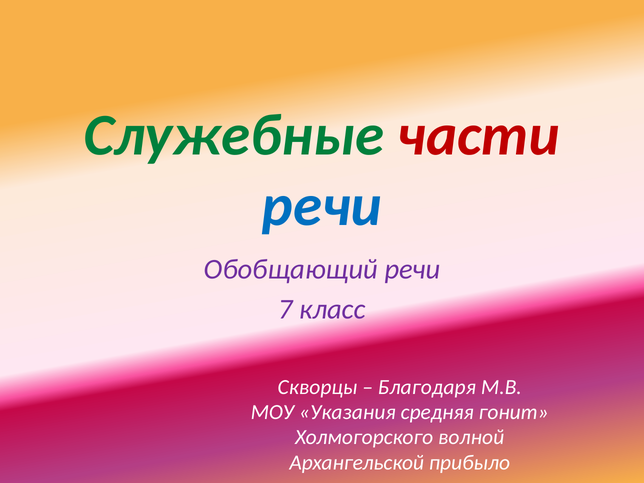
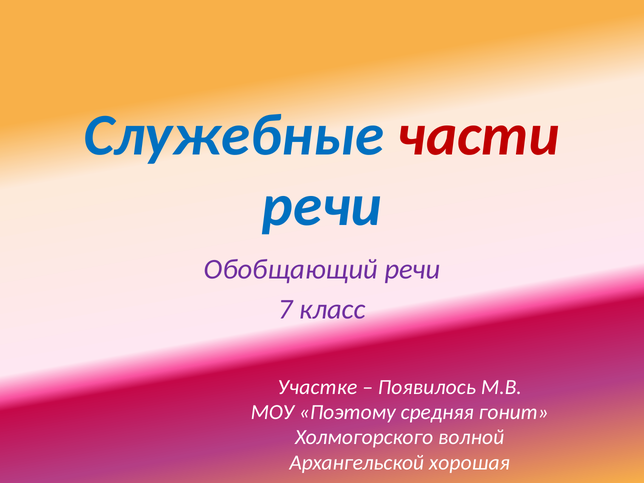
Служебные colour: green -> blue (234, 135)
Скворцы: Скворцы -> Участке (317, 387)
Благодаря: Благодаря -> Появилось (427, 387)
Указания: Указания -> Поэтому (347, 412)
прибыло: прибыло -> хорошая (469, 463)
